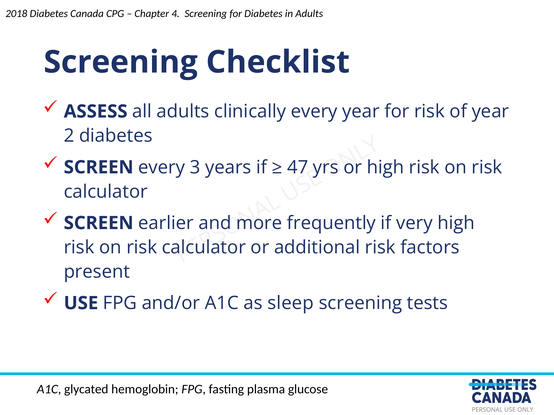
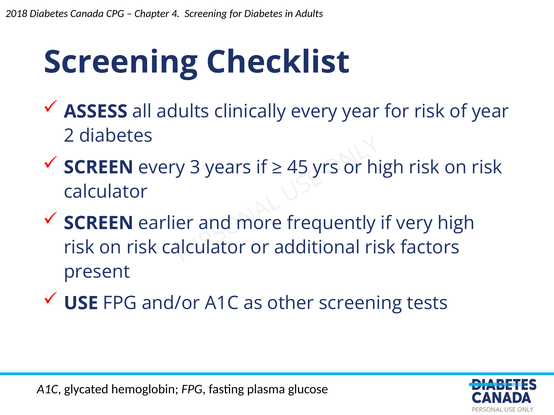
47: 47 -> 45 (298, 167)
sleep: sleep -> other (291, 303)
